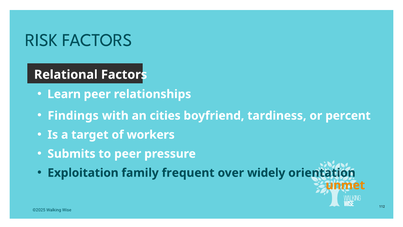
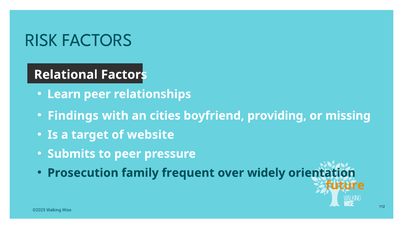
tardiness: tardiness -> providing (277, 116)
percent: percent -> missing (348, 116)
workers: workers -> website (151, 135)
Exploitation: Exploitation -> Prosecution (83, 173)
unmet: unmet -> future (345, 185)
